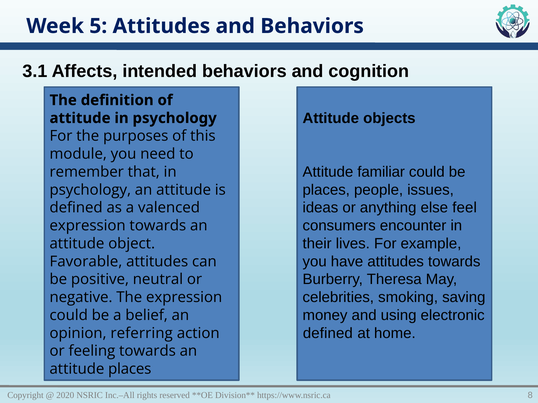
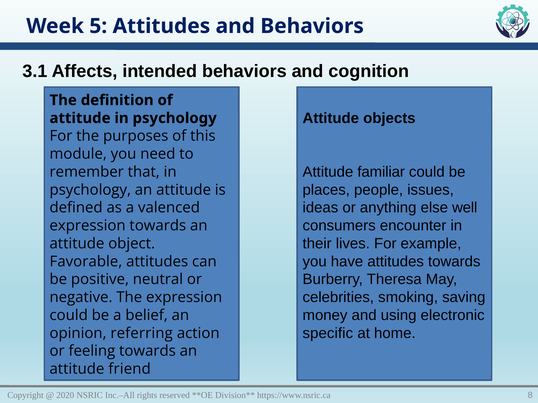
feel: feel -> well (465, 208)
defined: defined -> specific (328, 334)
attitude places: places -> friend (130, 369)
